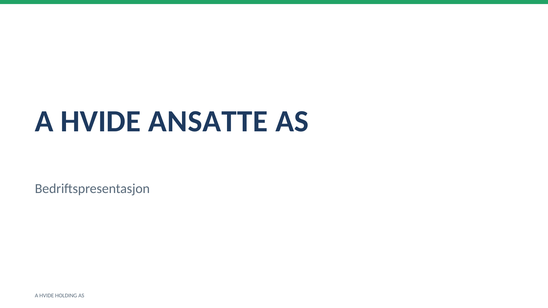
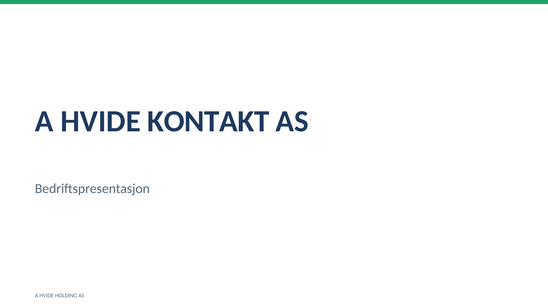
ANSATTE: ANSATTE -> KONTAKT (208, 122)
